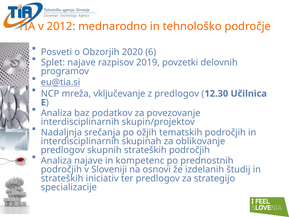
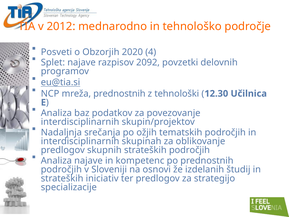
6: 6 -> 4 (151, 52)
2019: 2019 -> 2092 (148, 62)
mreža vključevanje: vključevanje -> prednostnih (119, 93)
z predlogov: predlogov -> tehnološki (177, 93)
